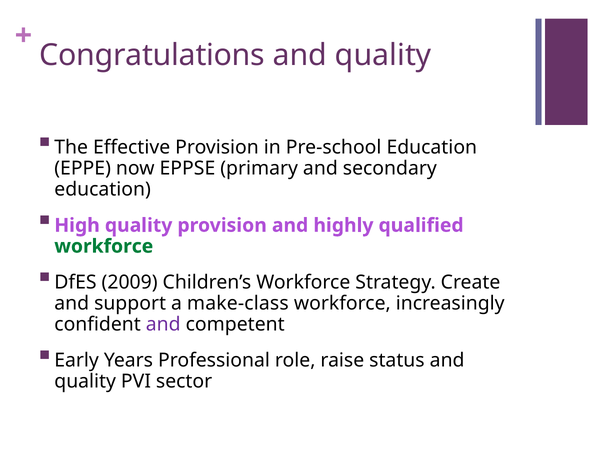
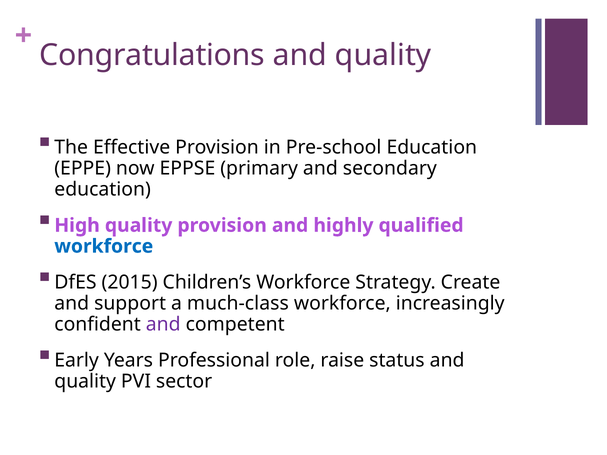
workforce colour: green -> blue (104, 246)
2009: 2009 -> 2015 (130, 283)
make-class: make-class -> much-class (238, 303)
